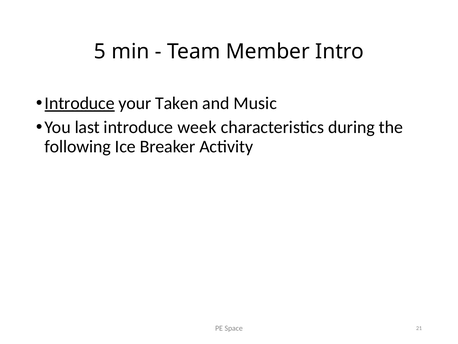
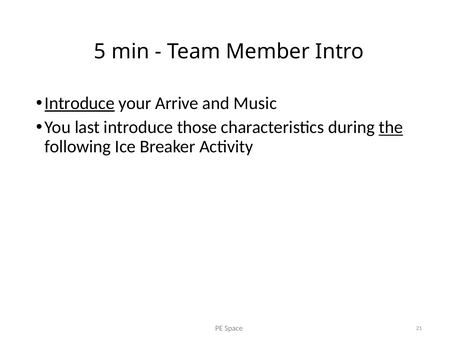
Taken: Taken -> Arrive (177, 103)
week: week -> those (197, 127)
the underline: none -> present (391, 127)
